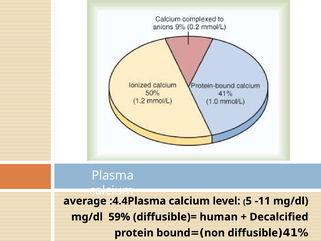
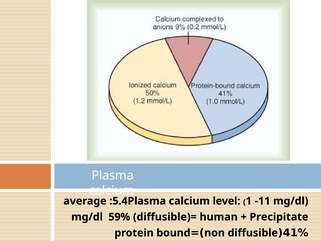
:4.4: :4.4 -> :5.4 (118, 201)
5: 5 -> 1 (249, 201)
Decalcified: Decalcified -> Precipitate (279, 217)
